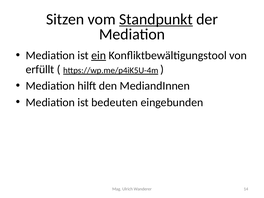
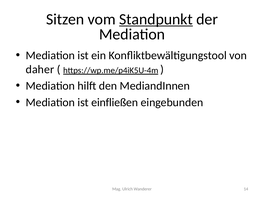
ein underline: present -> none (99, 55)
erfüllt: erfüllt -> daher (40, 69)
bedeuten: bedeuten -> einfließen (115, 102)
